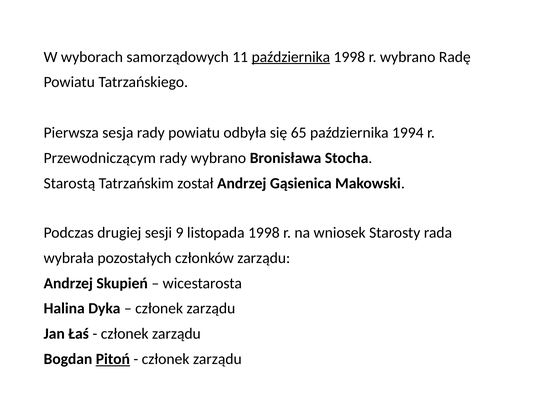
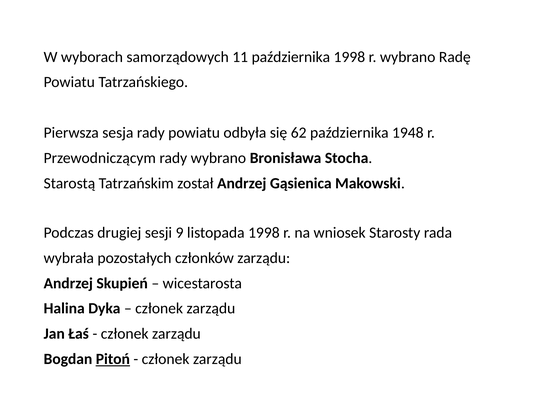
października underline: present -> none (291, 57)
65: 65 -> 62 (299, 133)
1994: 1994 -> 1948 (408, 133)
